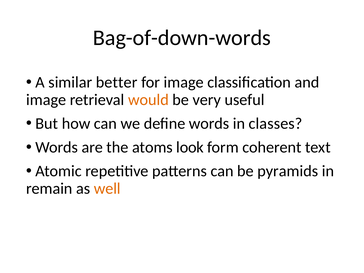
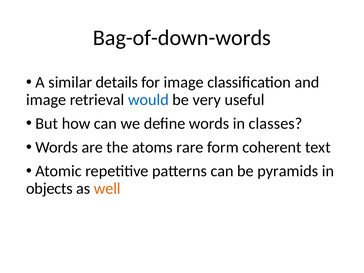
better: better -> details (117, 82)
would colour: orange -> blue (148, 100)
look: look -> rare (190, 147)
remain: remain -> objects (49, 188)
